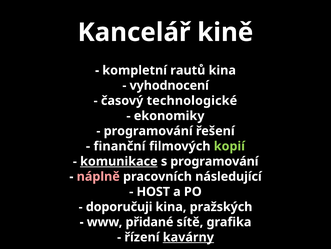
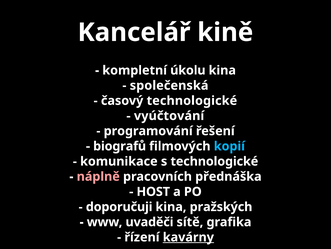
rautů: rautů -> úkolu (188, 70)
vyhodnocení: vyhodnocení -> společenská (169, 85)
ekonomiky: ekonomiky -> vyúčtování (169, 116)
finanční: finanční -> biografů (120, 146)
kopií colour: light green -> light blue (229, 146)
komunikace underline: present -> none (119, 161)
s programování: programování -> technologické (214, 161)
následující: následující -> přednáška (228, 176)
přidané: přidané -> uvaděči (149, 221)
